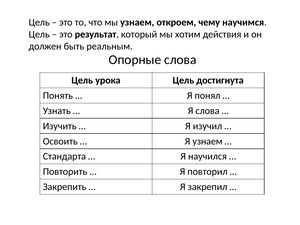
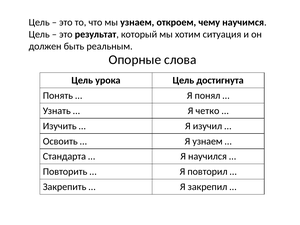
действия: действия -> ситуация (222, 34)
Я слова: слова -> четко (207, 111)
